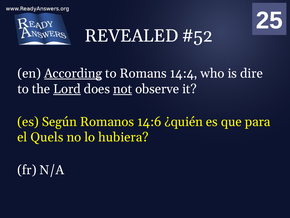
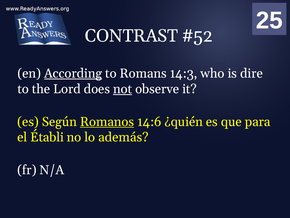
REVEALED: REVEALED -> CONTRAST (132, 36)
14:4: 14:4 -> 14:3 (184, 73)
Lord underline: present -> none (67, 89)
Romanos underline: none -> present (107, 121)
Quels: Quels -> Établi (47, 137)
hubiera: hubiera -> además (123, 137)
